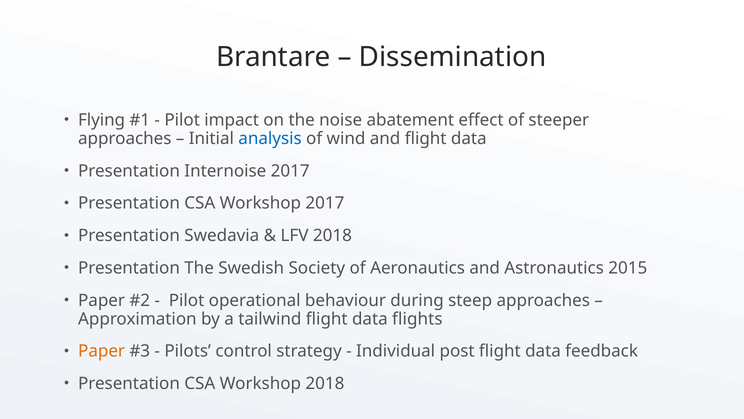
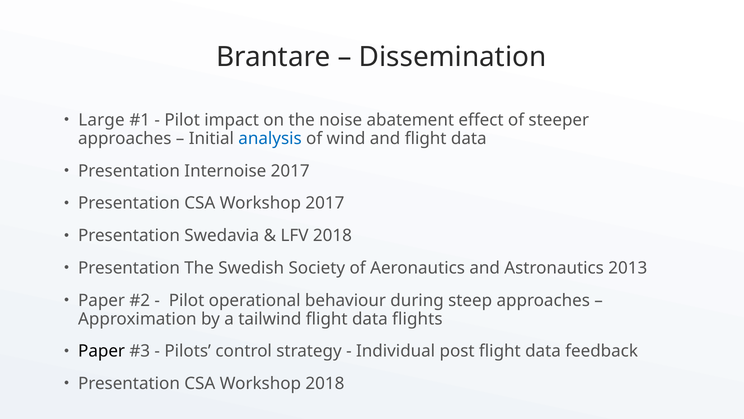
Flying: Flying -> Large (101, 120)
2015: 2015 -> 2013 (628, 268)
Paper colour: orange -> black (102, 351)
